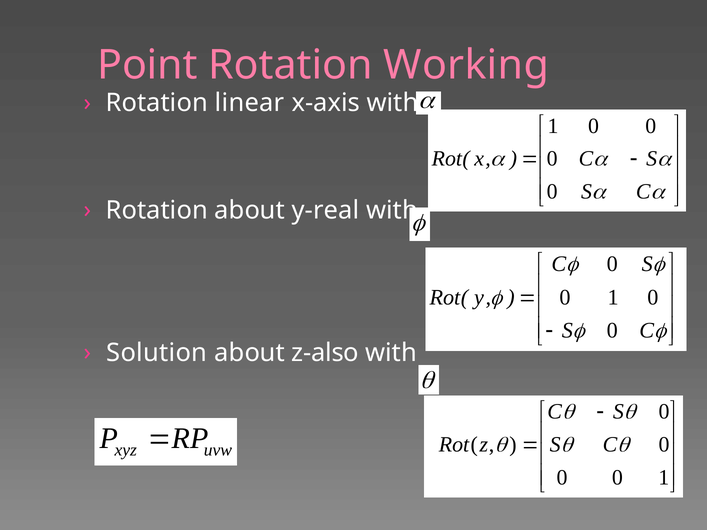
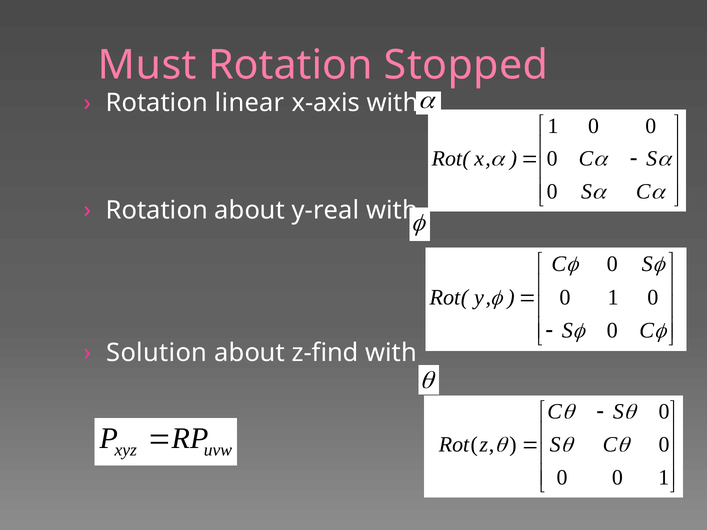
Point: Point -> Must (147, 65)
Working: Working -> Stopped (466, 65)
z-also: z-also -> z-find (325, 353)
